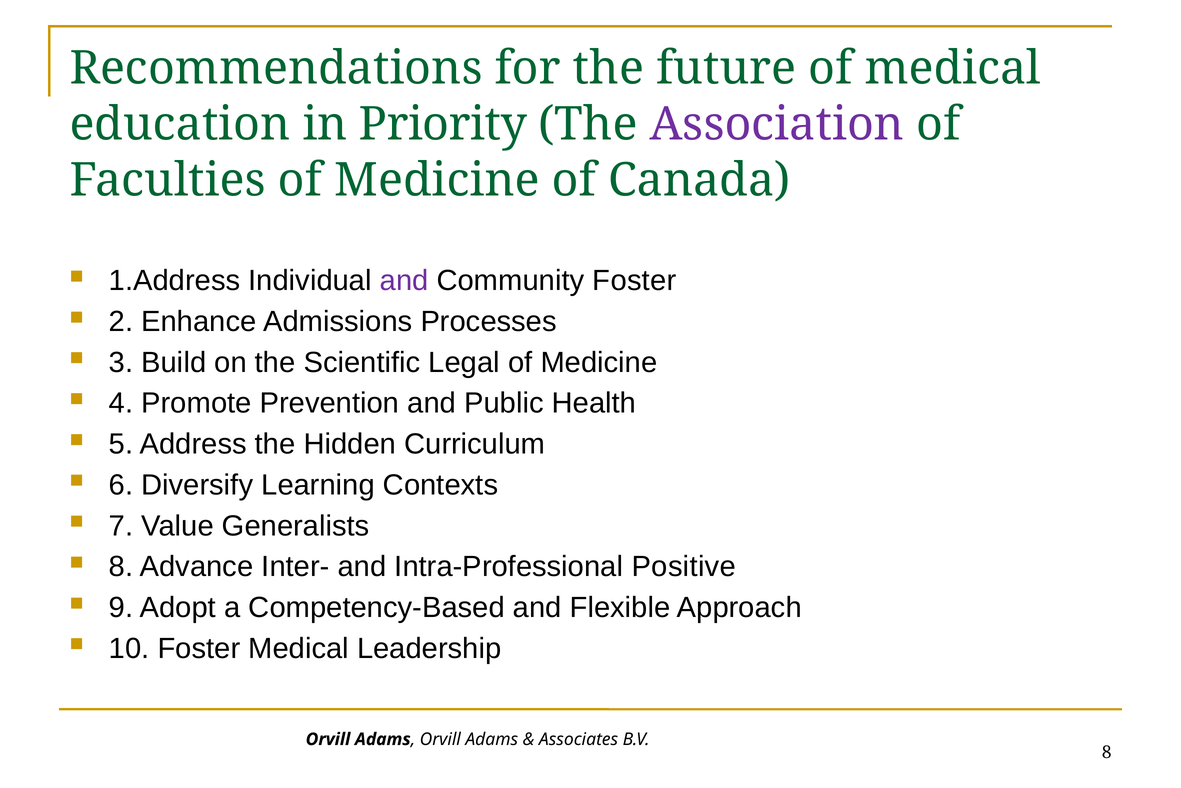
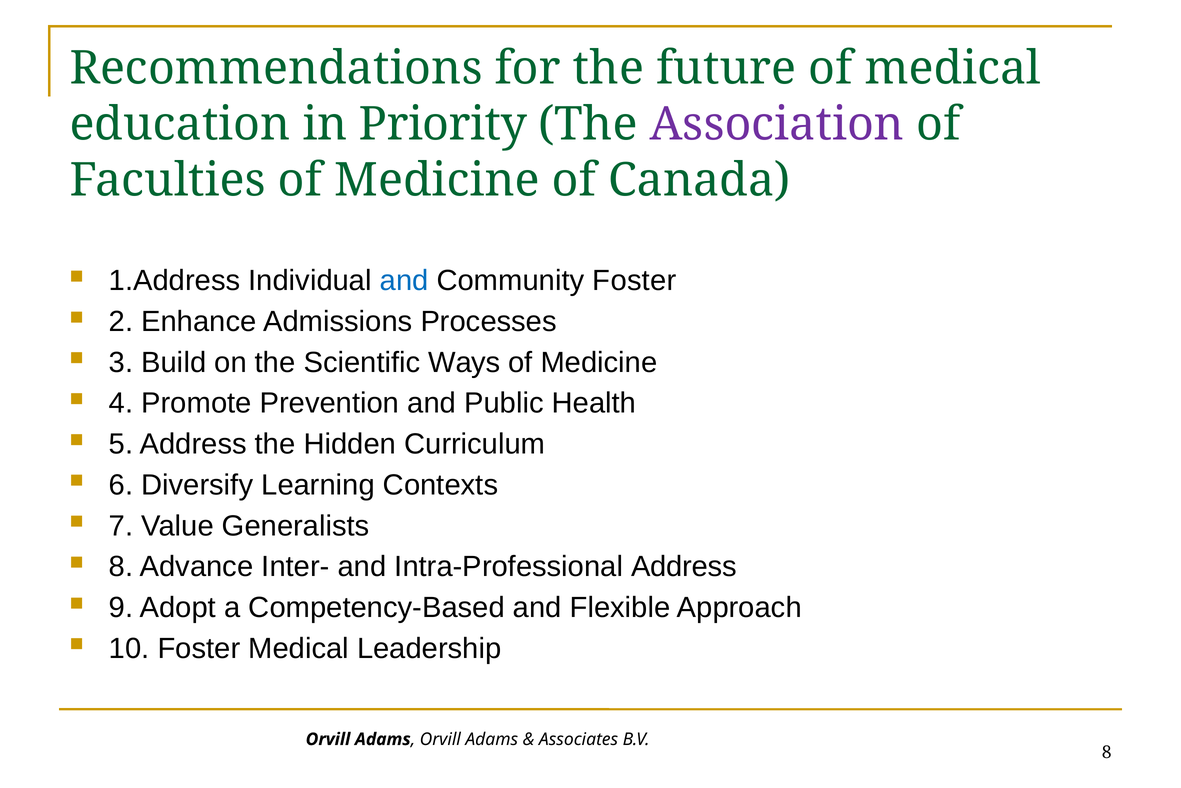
and colour: purple -> blue (404, 281)
Legal: Legal -> Ways (464, 362)
Intra-Professional Positive: Positive -> Address (684, 566)
